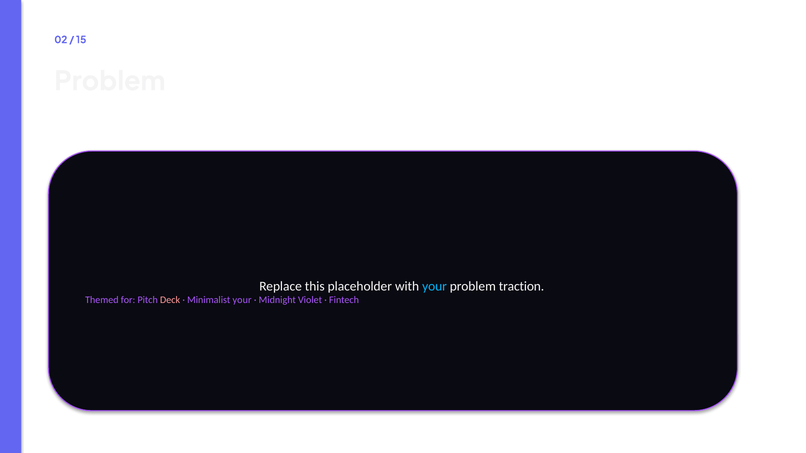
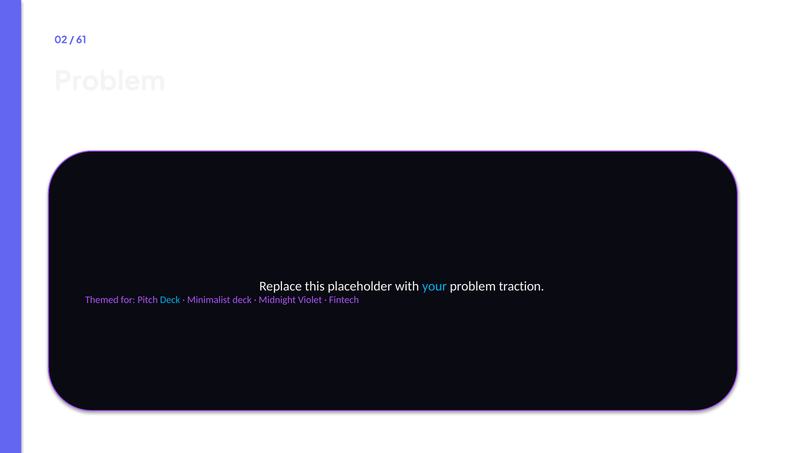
15: 15 -> 61 (81, 40)
Deck colour: pink -> light blue (170, 300)
Minimalist your: your -> deck (242, 300)
